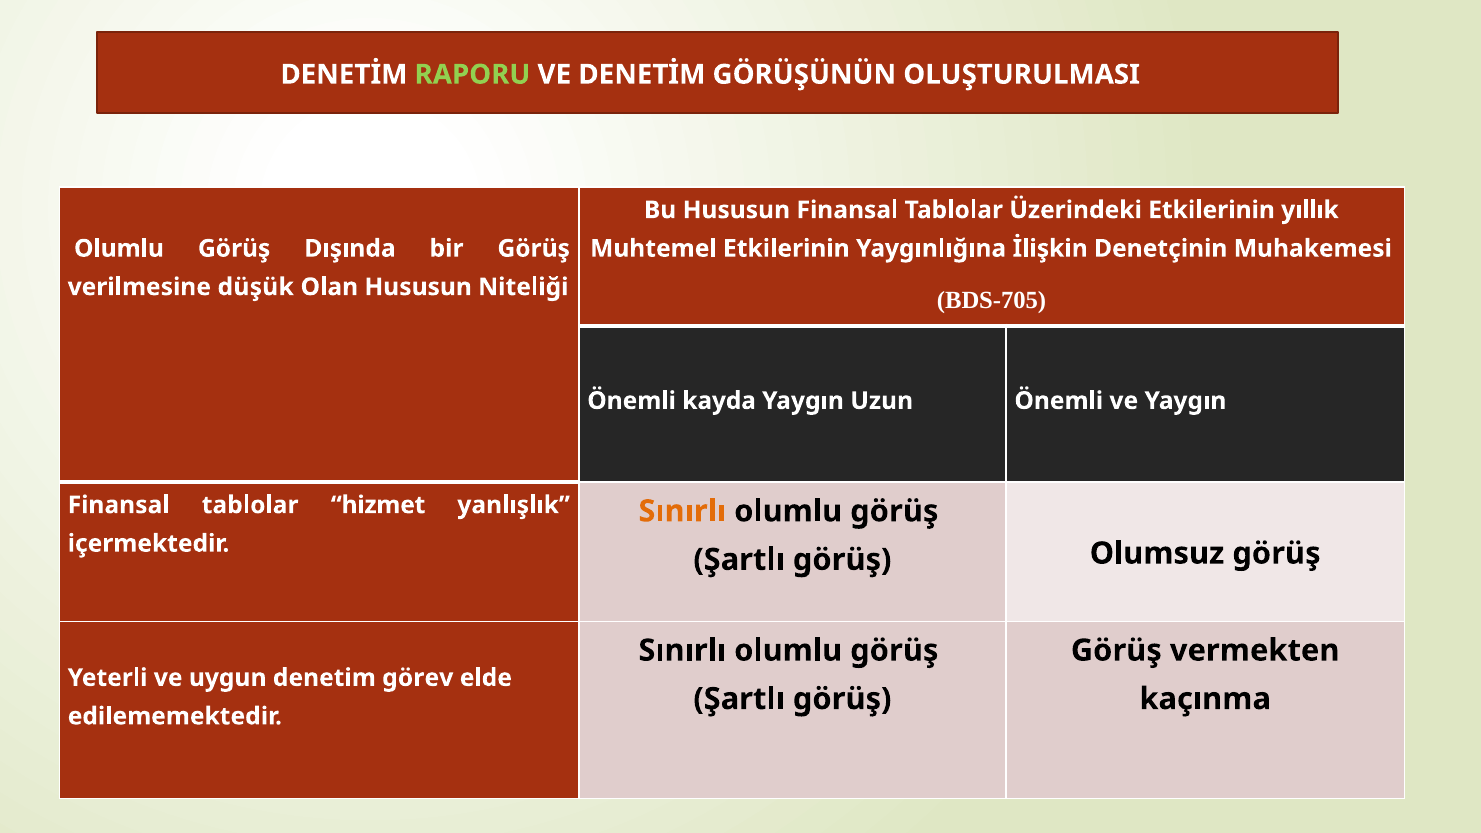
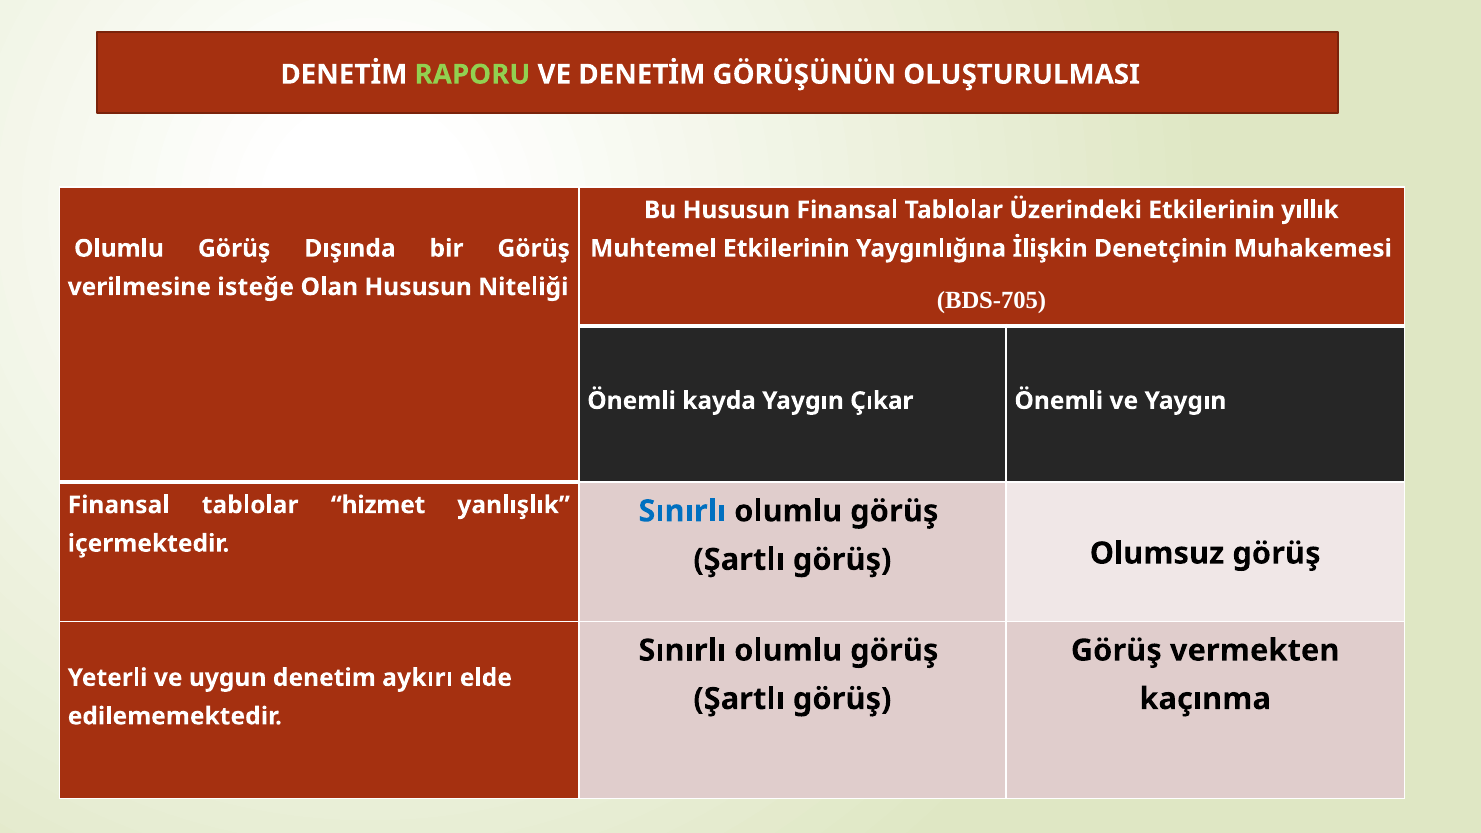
düşük: düşük -> isteğe (256, 287)
Uzun: Uzun -> Çıkar (882, 401)
Sınırlı colour: orange -> blue (682, 511)
görev: görev -> aykırı (418, 678)
